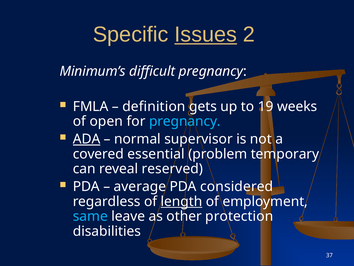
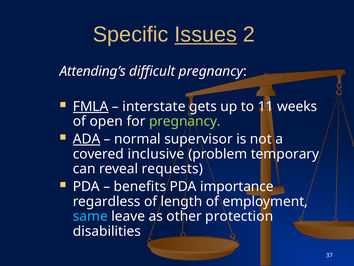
Minimum’s: Minimum’s -> Attending’s (93, 71)
FMLA underline: none -> present (91, 106)
definition: definition -> interstate (154, 106)
19: 19 -> 11 (266, 106)
pregnancy colour: light blue -> light green (185, 121)
essential: essential -> inclusive (156, 154)
reserved: reserved -> requests (172, 169)
average: average -> benefits (140, 186)
considered: considered -> importance (237, 186)
length underline: present -> none (181, 201)
